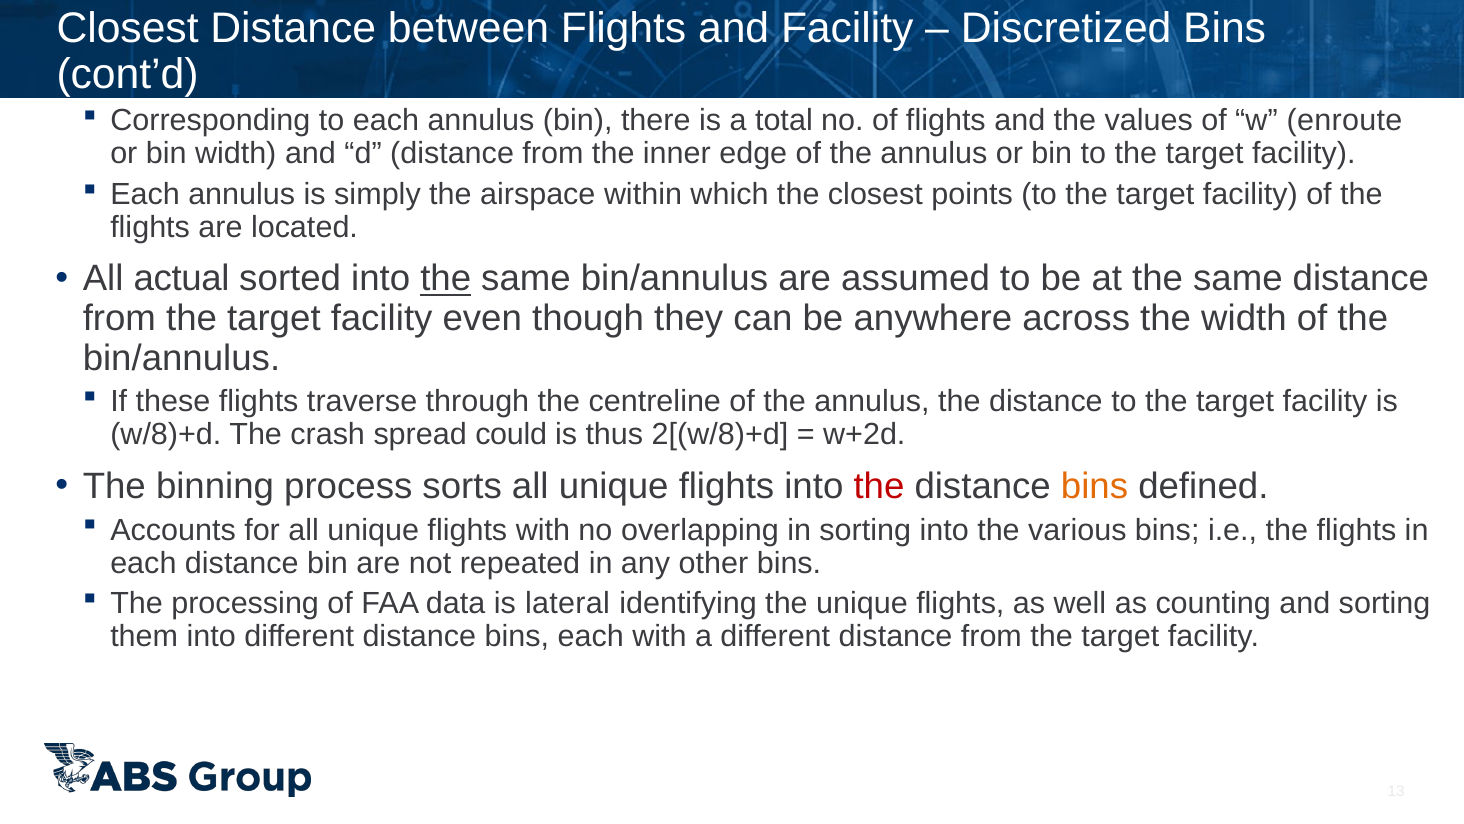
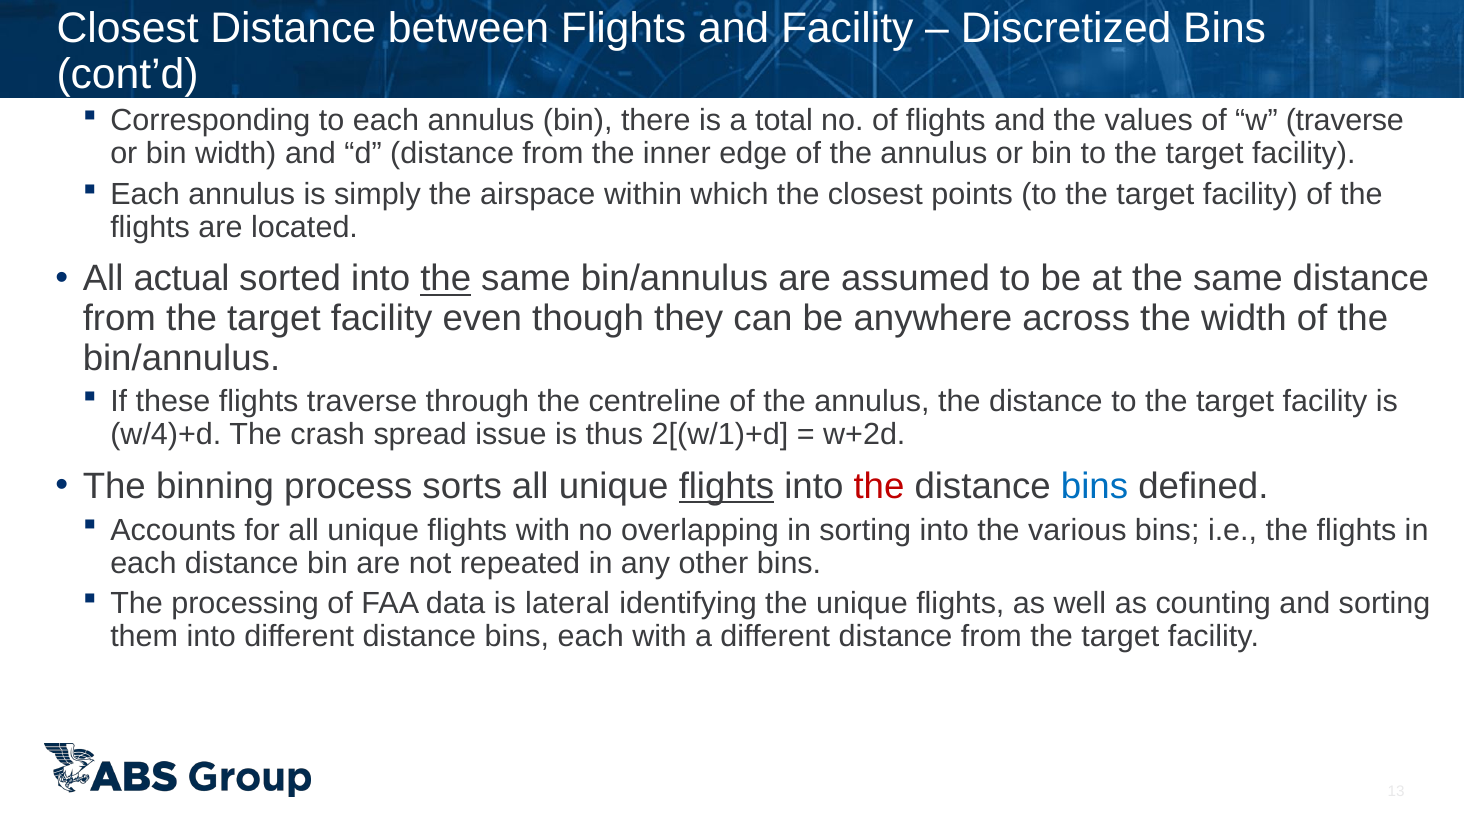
w enroute: enroute -> traverse (1345, 121)
w/8)+d: w/8)+d -> w/4)+d (166, 435)
could: could -> issue (511, 435)
2[(w/8)+d: 2[(w/8)+d -> 2[(w/1)+d (720, 435)
flights underline: none -> present (726, 486)
bins colour: orange -> blue (1095, 486)
